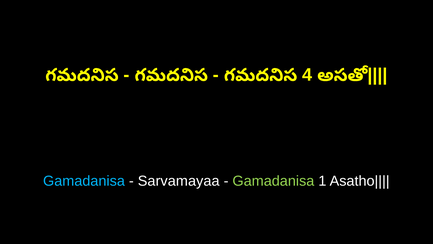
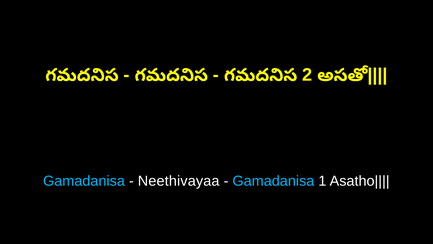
4: 4 -> 2 (307, 75)
Sarvamayaa: Sarvamayaa -> Neethivayaa (179, 181)
Gamadanisa colour: light green -> light blue (273, 181)
